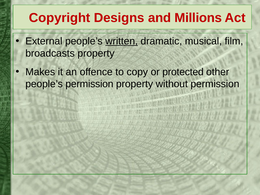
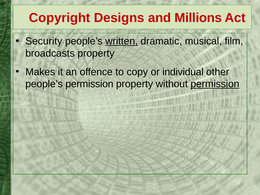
External: External -> Security (44, 41)
protected: protected -> individual (183, 72)
permission underline: none -> present (215, 84)
